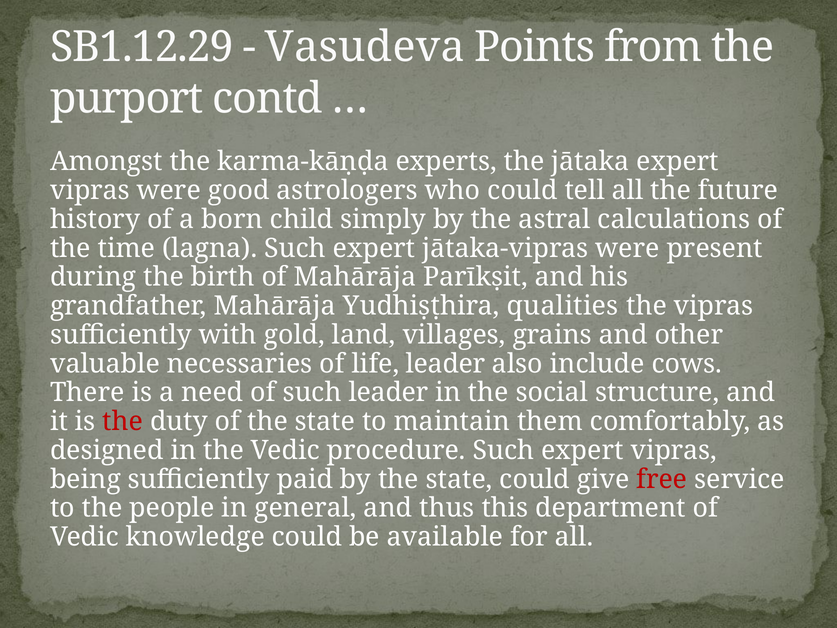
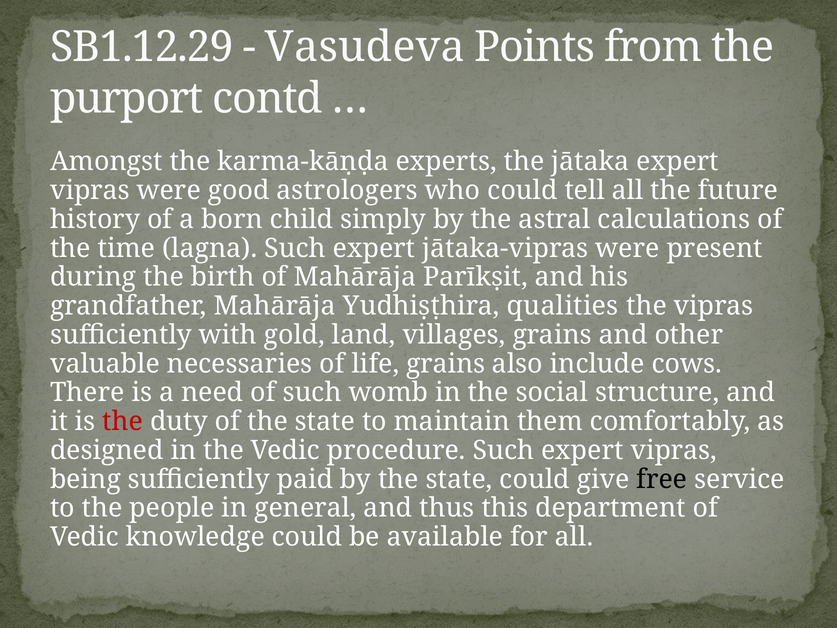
life leader: leader -> grains (446, 364)
such leader: leader -> womb (388, 392)
free colour: red -> black (662, 479)
